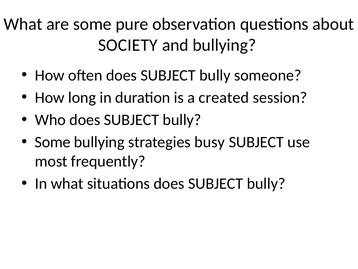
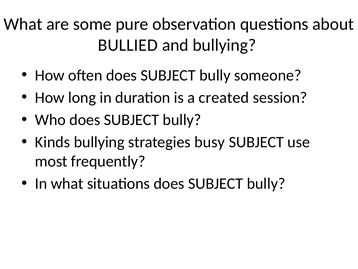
SOCIETY: SOCIETY -> BULLIED (128, 45)
Some: Some -> Kinds (53, 142)
